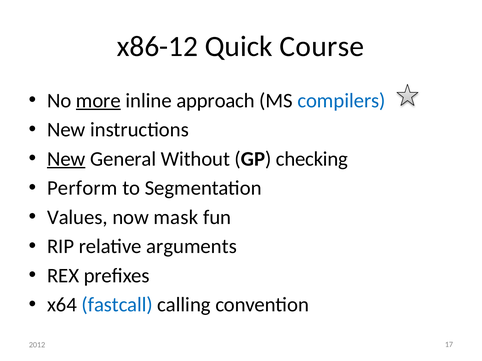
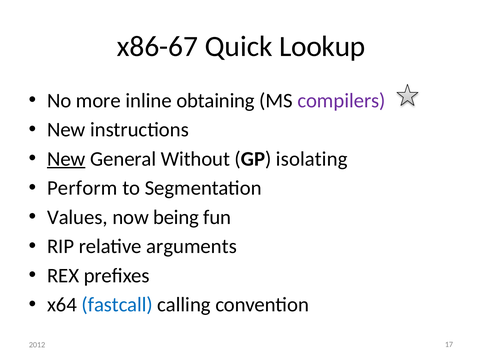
x86-12: x86-12 -> x86-67 (157, 47)
Course: Course -> Lookup (322, 47)
more underline: present -> none (98, 101)
approach: approach -> obtaining (216, 101)
compilers colour: blue -> purple (341, 101)
checking: checking -> isolating (312, 159)
mask: mask -> being (176, 217)
